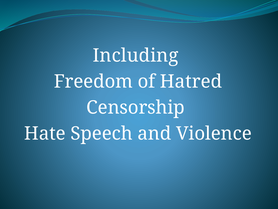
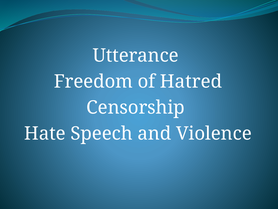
Including: Including -> Utterance (136, 55)
